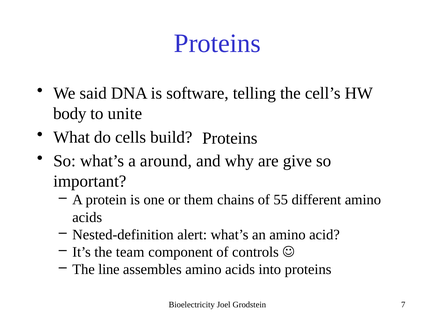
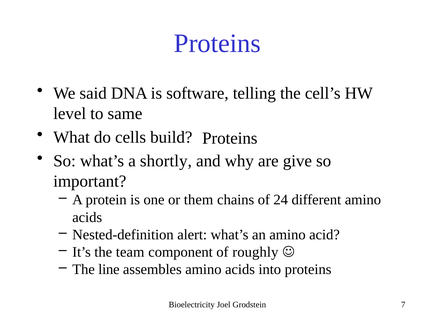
body: body -> level (70, 114)
unite: unite -> same (125, 114)
around: around -> shortly (166, 161)
55: 55 -> 24 (281, 200)
controls: controls -> roughly (255, 252)
